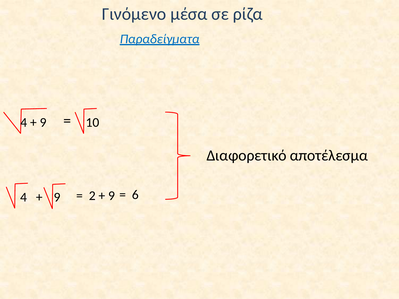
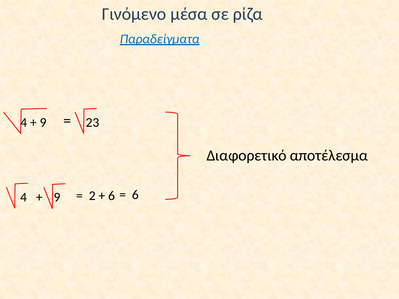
10: 10 -> 23 (92, 123)
9: 9 -> 6 (112, 196)
